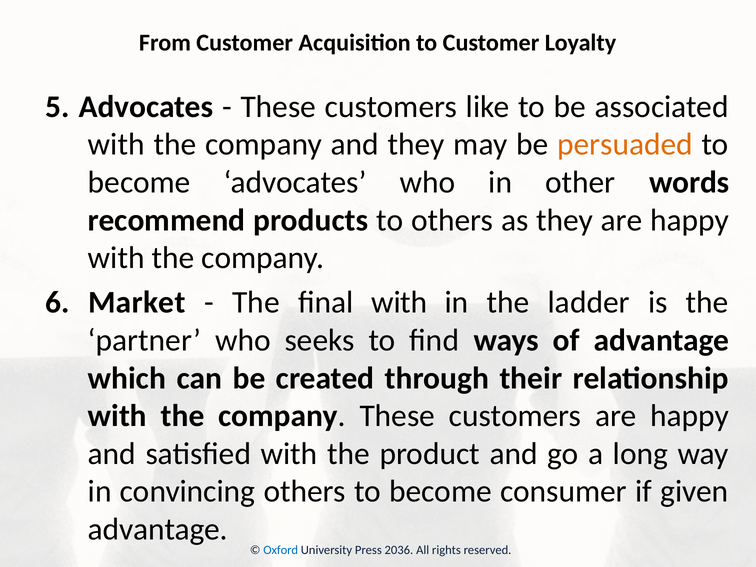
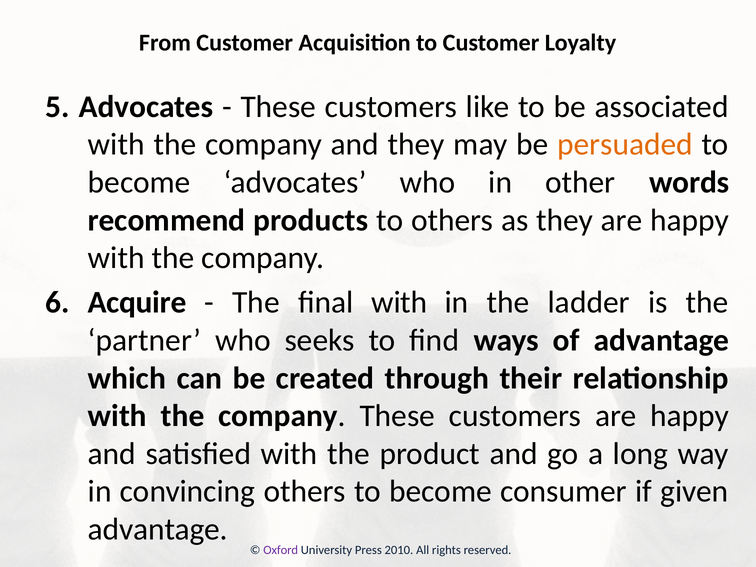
Market: Market -> Acquire (137, 303)
Oxford colour: blue -> purple (281, 550)
2036: 2036 -> 2010 (399, 550)
